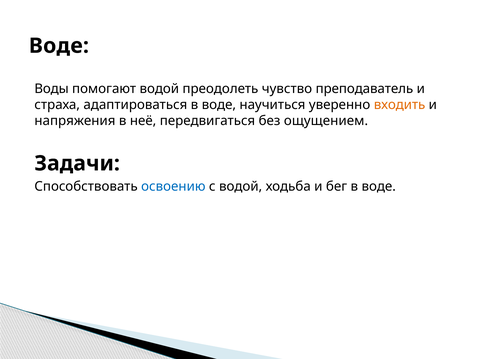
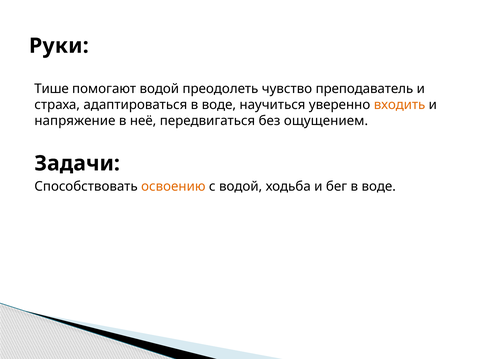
Воде: Воде -> Руки (59, 46)
Воды: Воды -> Тише (52, 89)
напряжения: напряжения -> напряжение (75, 121)
освоению colour: blue -> orange (173, 186)
